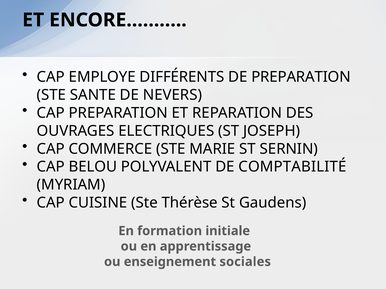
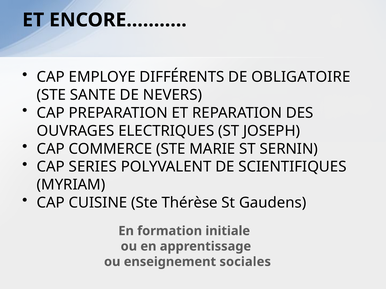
DE PREPARATION: PREPARATION -> OBLIGATOIRE (301, 77)
BELOU: BELOU -> SERIES (93, 167)
COMPTABILITÉ: COMPTABILITÉ -> SCIENTIFIQUES (292, 167)
